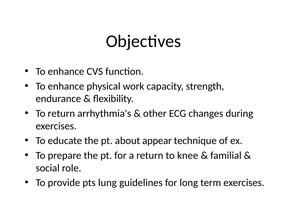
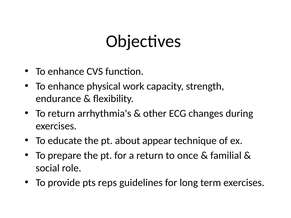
knee: knee -> once (188, 156)
lung: lung -> reps (107, 183)
